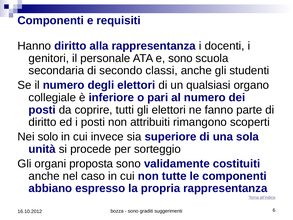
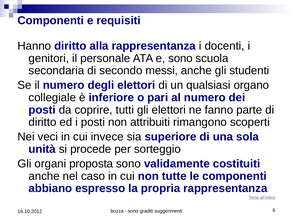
classi: classi -> messi (162, 71)
solo: solo -> veci (48, 137)
